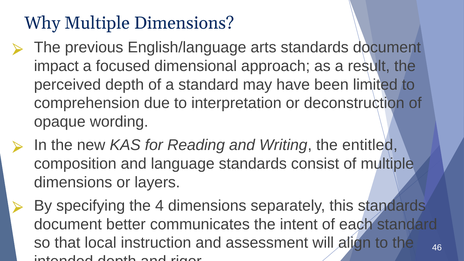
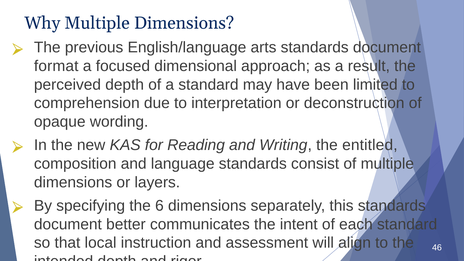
impact: impact -> format (56, 66)
4: 4 -> 6 (159, 206)
